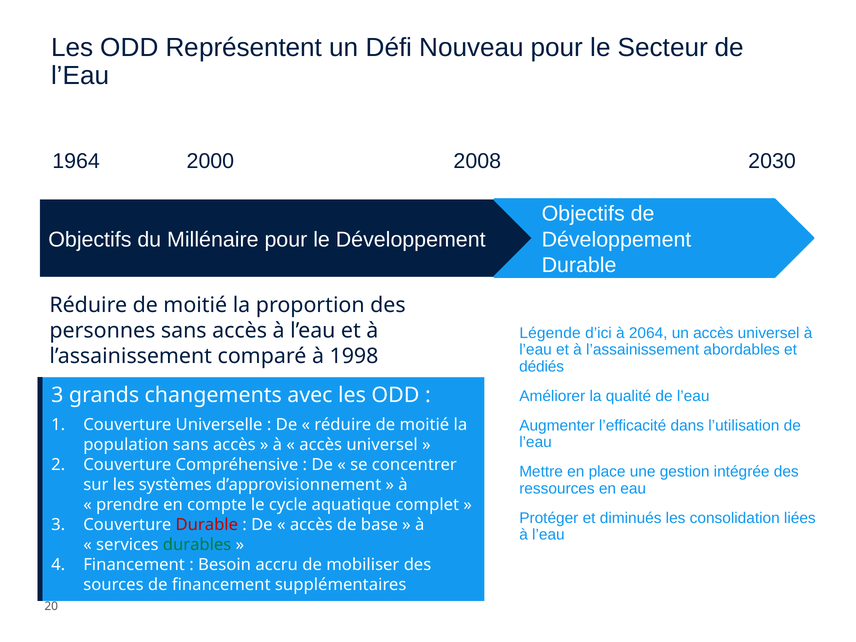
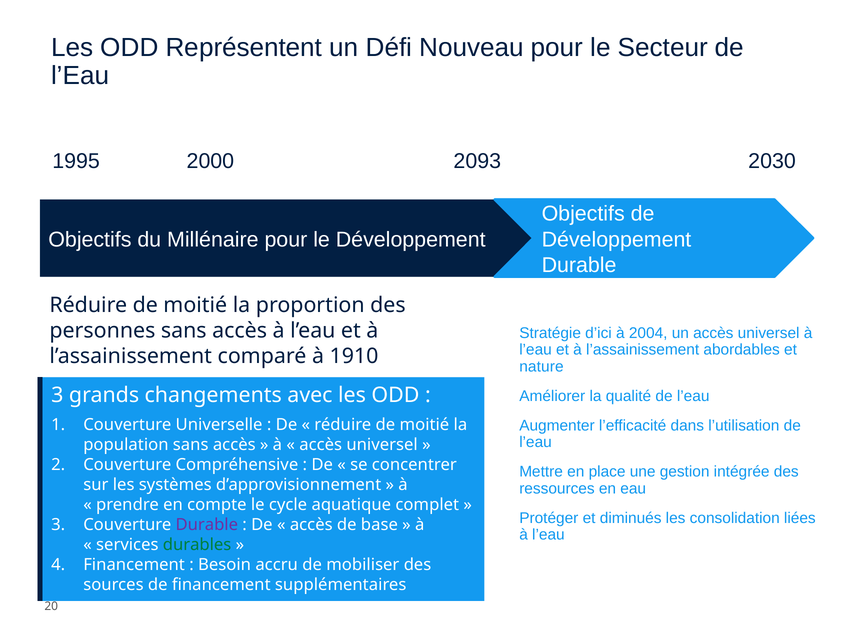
1964: 1964 -> 1995 (76, 161)
2008: 2008 -> 2093 (477, 161)
Légende: Légende -> Stratégie (550, 333)
2064: 2064 -> 2004 (648, 333)
1998: 1998 -> 1910 (354, 356)
dédiés: dédiés -> nature (541, 367)
Durable colour: red -> purple (207, 525)
